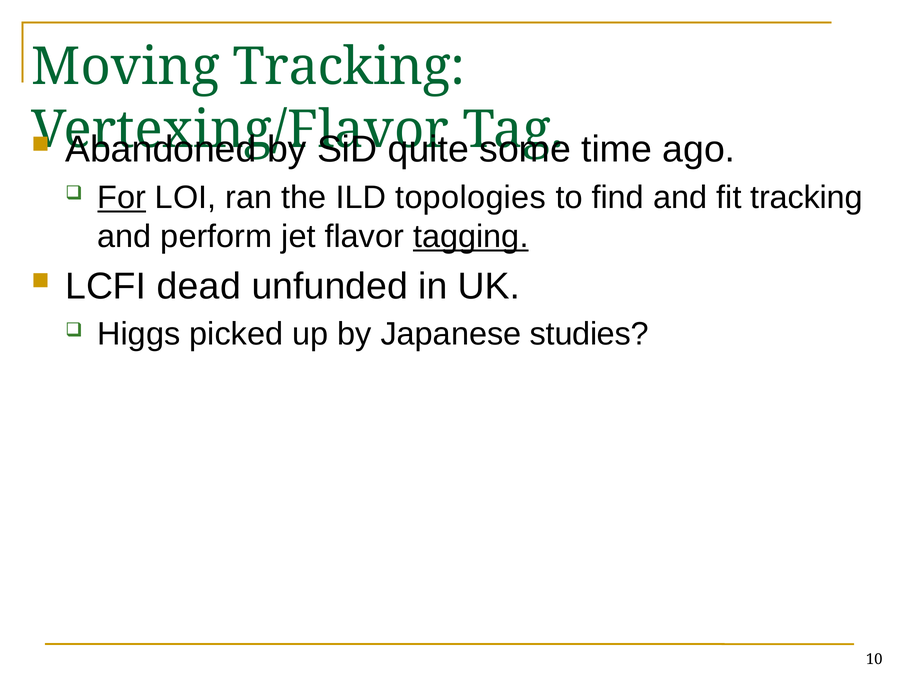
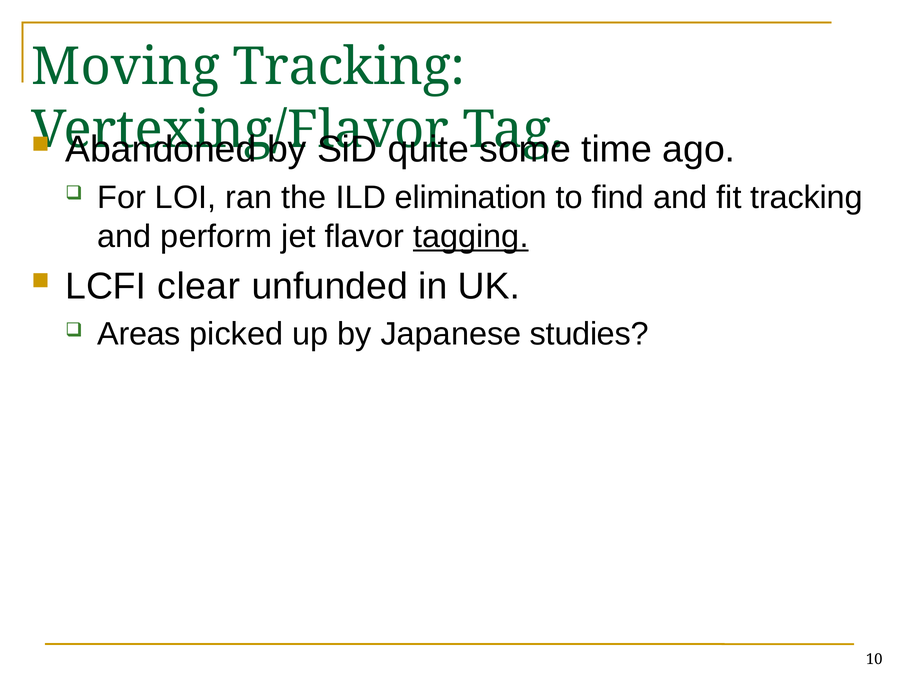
For underline: present -> none (122, 198)
topologies: topologies -> elimination (471, 198)
dead: dead -> clear (199, 286)
Higgs: Higgs -> Areas (139, 334)
